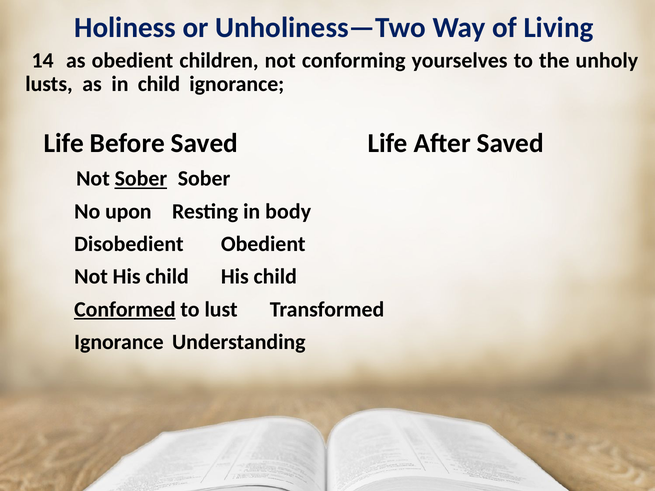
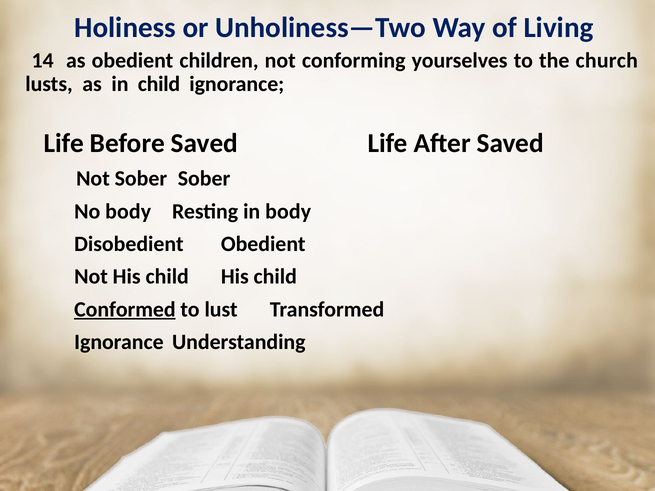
unholy: unholy -> church (607, 60)
Sober underline: present -> none (141, 179)
No upon: upon -> body (128, 212)
